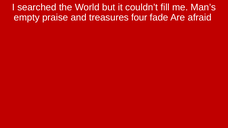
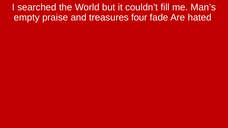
afraid: afraid -> hated (200, 17)
